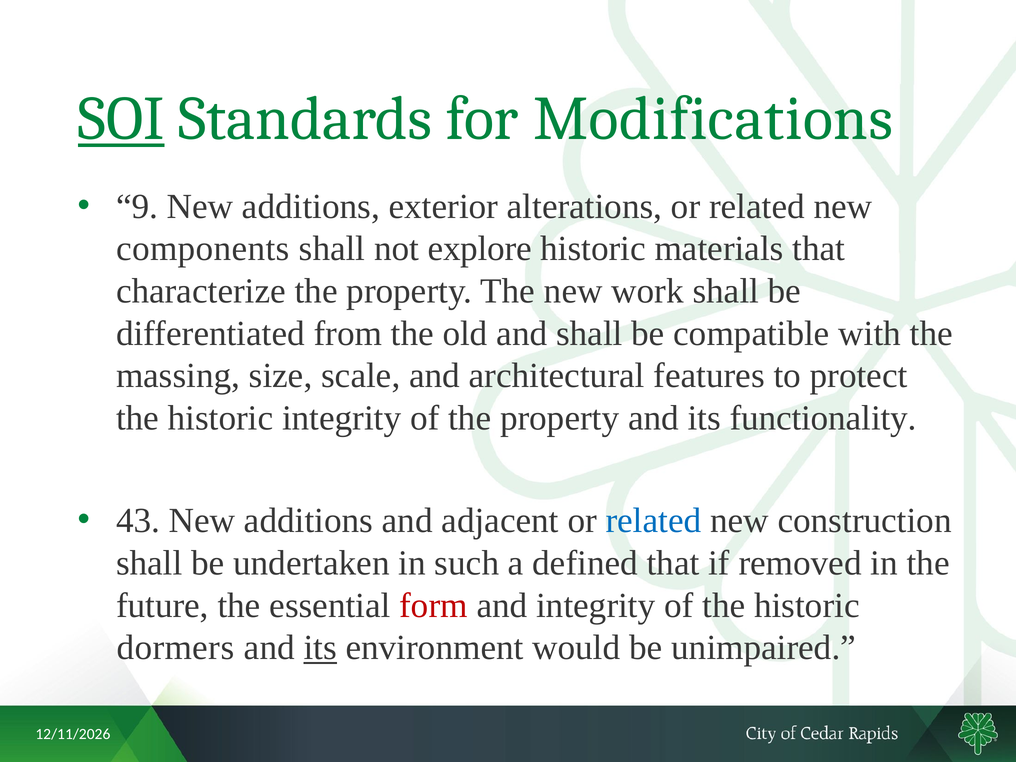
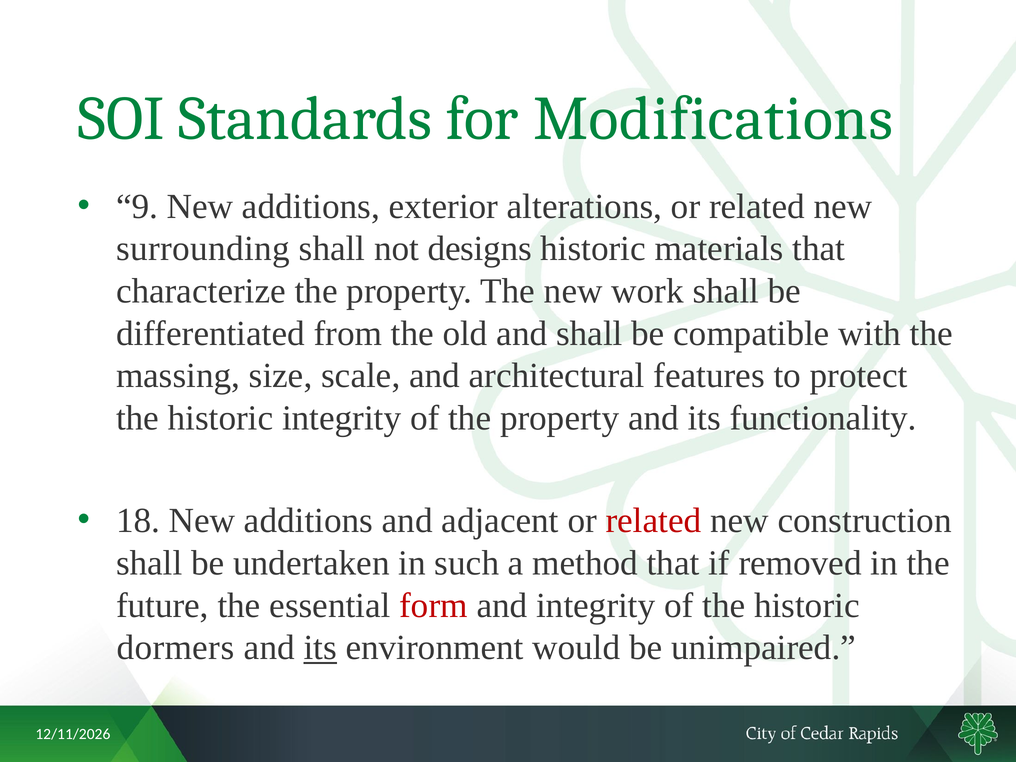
SOI underline: present -> none (121, 119)
components: components -> surrounding (203, 249)
explore: explore -> designs (480, 249)
43: 43 -> 18 (138, 521)
related colour: blue -> red (654, 521)
defined: defined -> method (585, 563)
